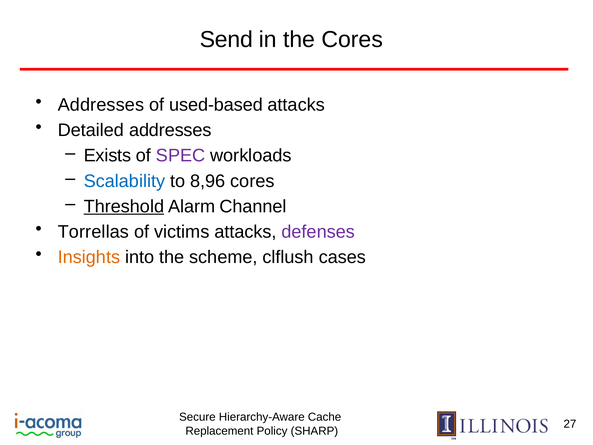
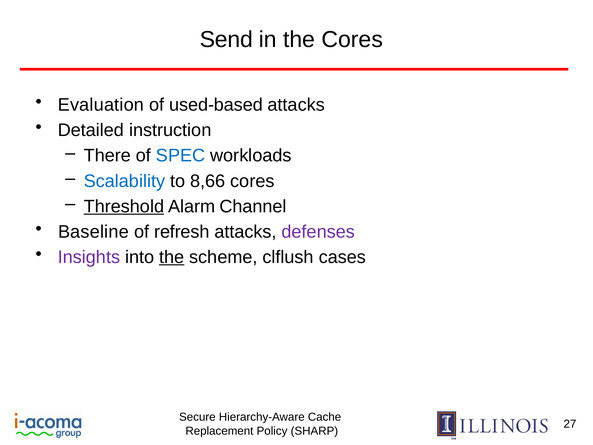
Addresses: Addresses -> Evaluation (101, 105)
Detailed addresses: addresses -> instruction (170, 130)
Exists: Exists -> There (107, 156)
SPEC colour: purple -> blue (181, 156)
8,96: 8,96 -> 8,66 (208, 181)
Torrellas: Torrellas -> Baseline (93, 232)
victims: victims -> refresh (182, 232)
Insights colour: orange -> purple (89, 257)
the underline: none -> present (172, 257)
